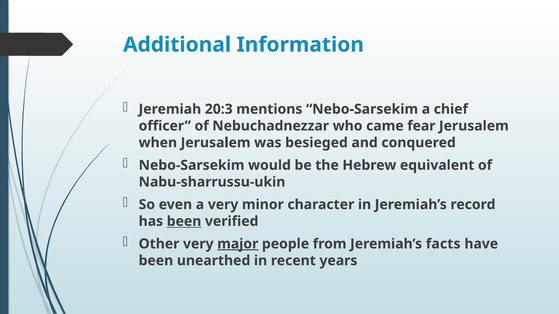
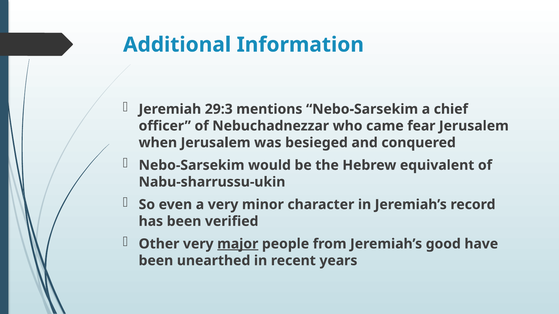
20:3: 20:3 -> 29:3 (219, 109)
been underline: present -> none (184, 222)
facts: facts -> good (443, 244)
